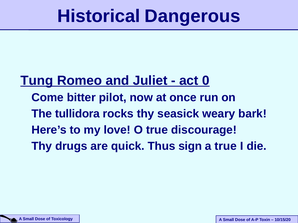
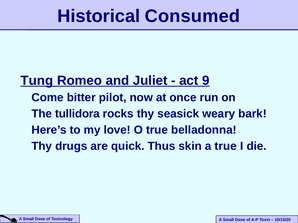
Dangerous: Dangerous -> Consumed (192, 16)
0: 0 -> 9 (206, 81)
discourage: discourage -> belladonna (204, 130)
sign: sign -> skin (190, 146)
